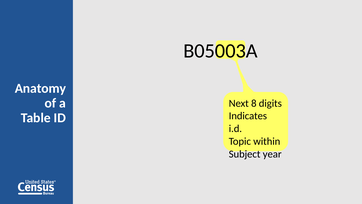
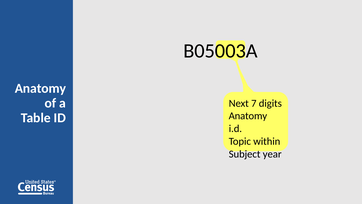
8: 8 -> 7 (254, 103)
Indicates: Indicates -> Anatomy (248, 116)
